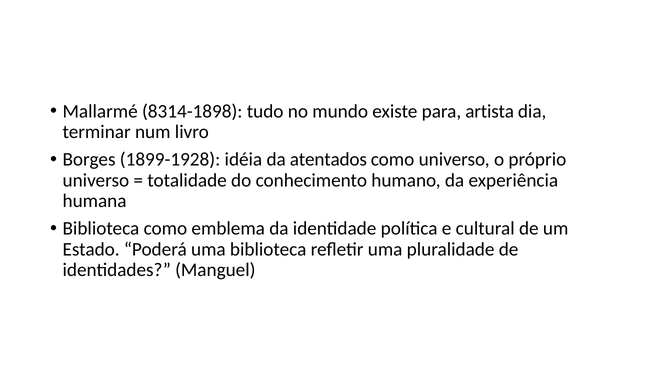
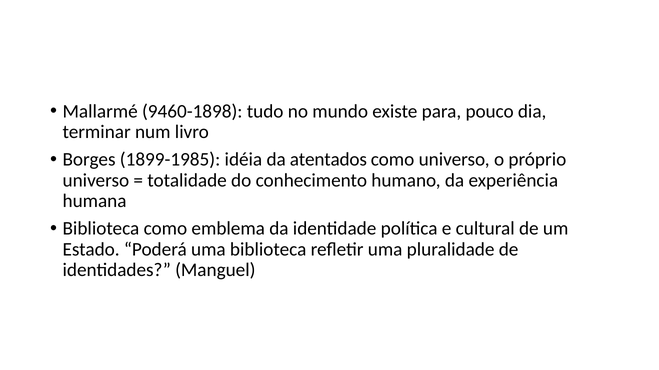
8314-1898: 8314-1898 -> 9460-1898 (192, 111)
artista: artista -> pouco (490, 111)
1899-1928: 1899-1928 -> 1899-1985 (170, 160)
